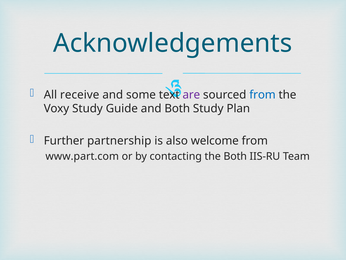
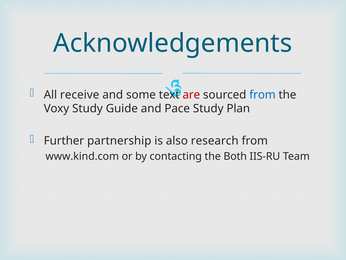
are colour: purple -> red (191, 95)
and Both: Both -> Pace (177, 108)
welcome: welcome -> research (215, 141)
www.part.com: www.part.com -> www.kind.com (82, 156)
